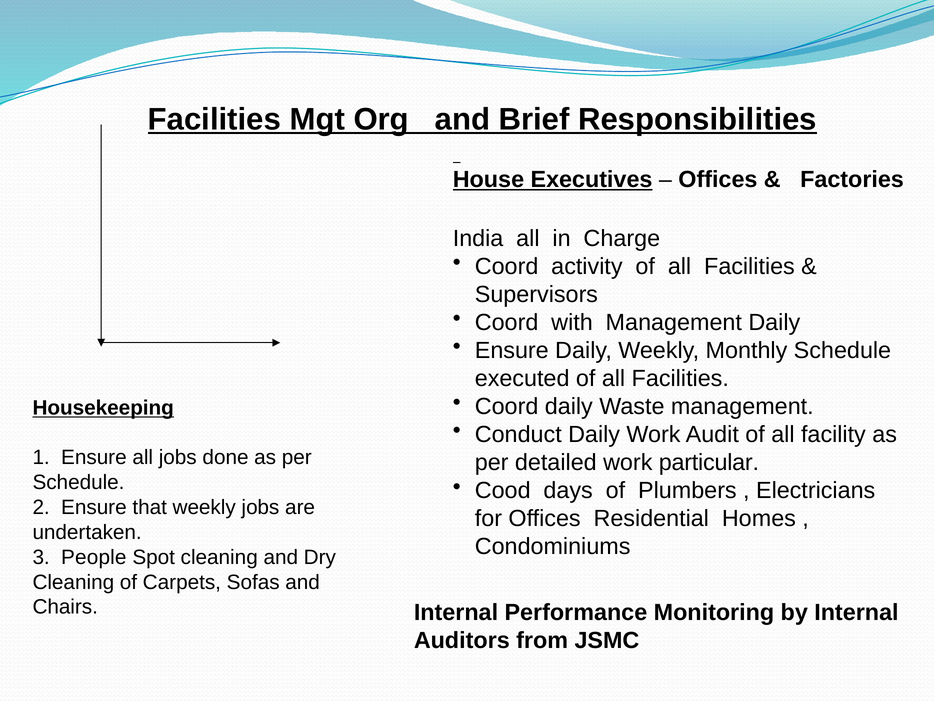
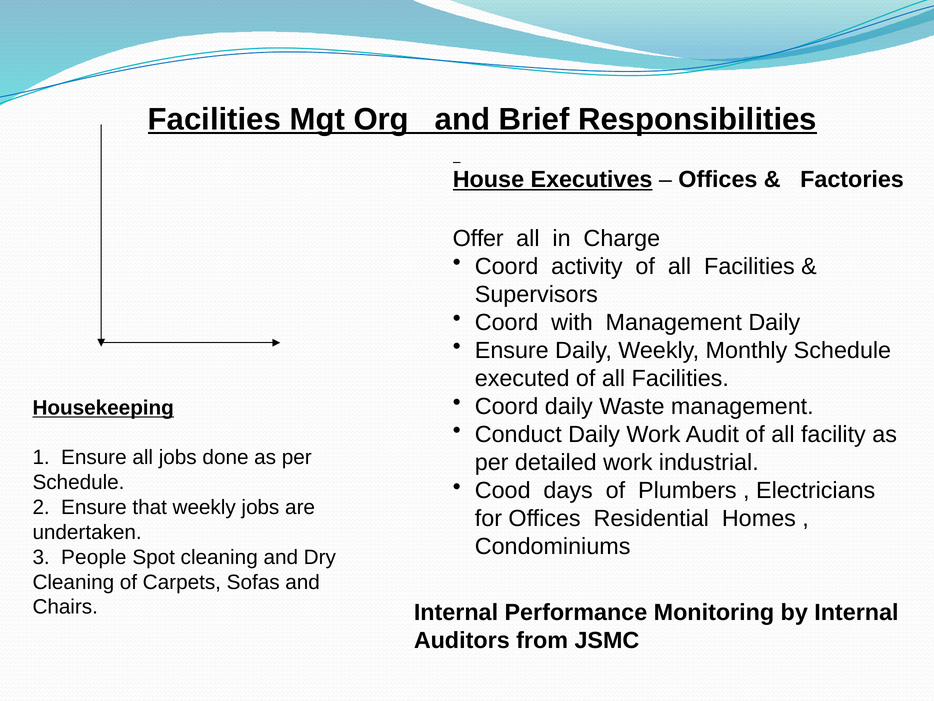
India: India -> Offer (478, 238)
particular: particular -> industrial (709, 462)
